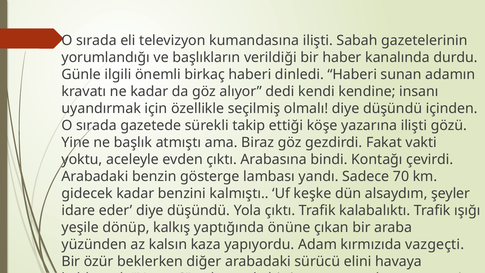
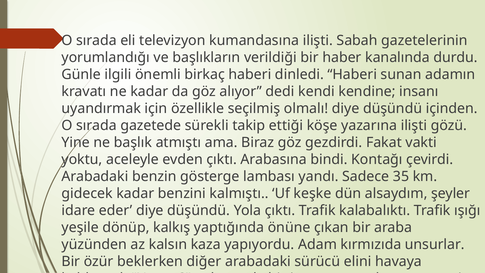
70: 70 -> 35 (401, 176)
vazgeçti: vazgeçti -> unsurlar (435, 244)
